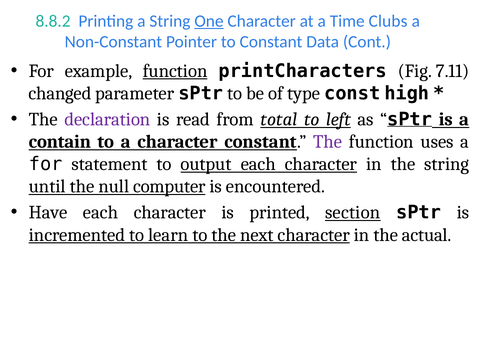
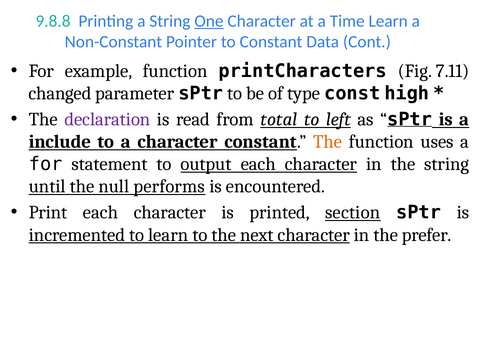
8.8.2: 8.8.2 -> 9.8.8 (53, 21)
Time Clubs: Clubs -> Learn (388, 21)
function underline: present -> none (175, 71)
contain: contain -> include (60, 142)
The colour: purple -> orange (328, 142)
computer: computer -> performs (169, 186)
Have: Have -> Print (48, 212)
actual: actual -> prefer (427, 235)
